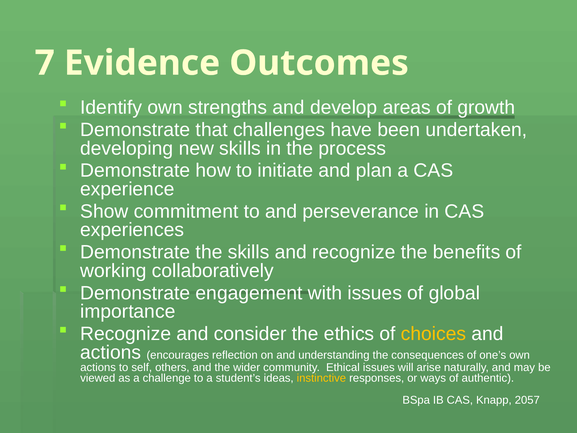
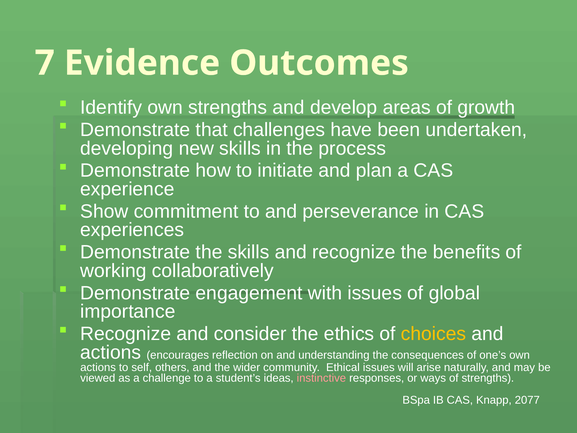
instinctive colour: yellow -> pink (321, 378)
of authentic: authentic -> strengths (488, 378)
2057: 2057 -> 2077 (527, 400)
